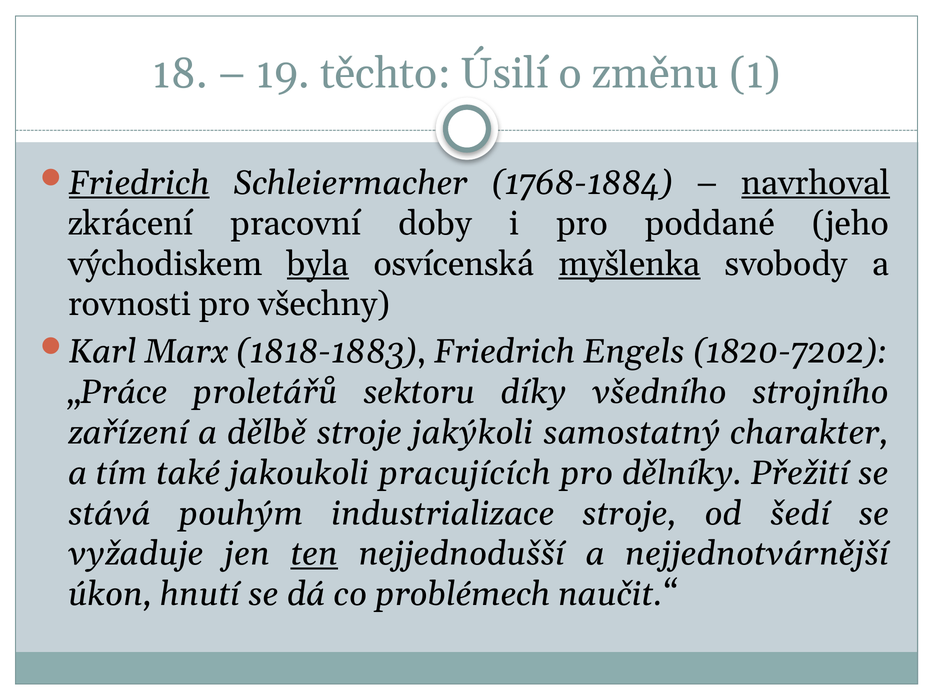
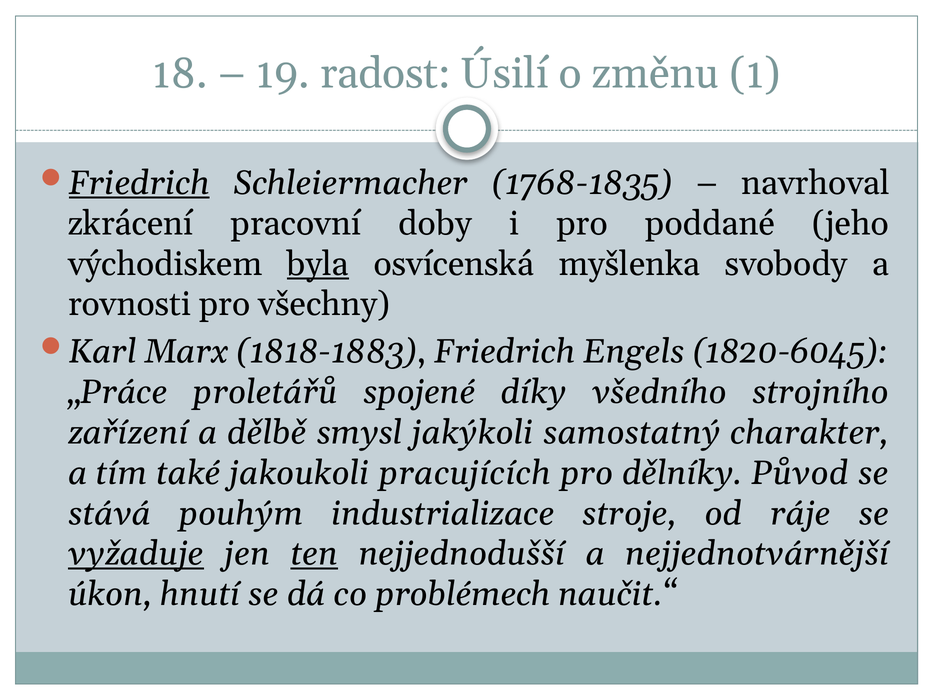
těchto: těchto -> radost (385, 74)
1768-1884: 1768-1884 -> 1768-1835 (582, 183)
navrhoval underline: present -> none (816, 183)
myšlenka underline: present -> none (629, 264)
1820-7202: 1820-7202 -> 1820-6045 (791, 352)
sektoru: sektoru -> spojené (419, 392)
dělbě stroje: stroje -> smysl (360, 433)
Přežití: Přežití -> Původ (800, 473)
šedí: šedí -> ráje (800, 514)
vyžaduje underline: none -> present (136, 554)
